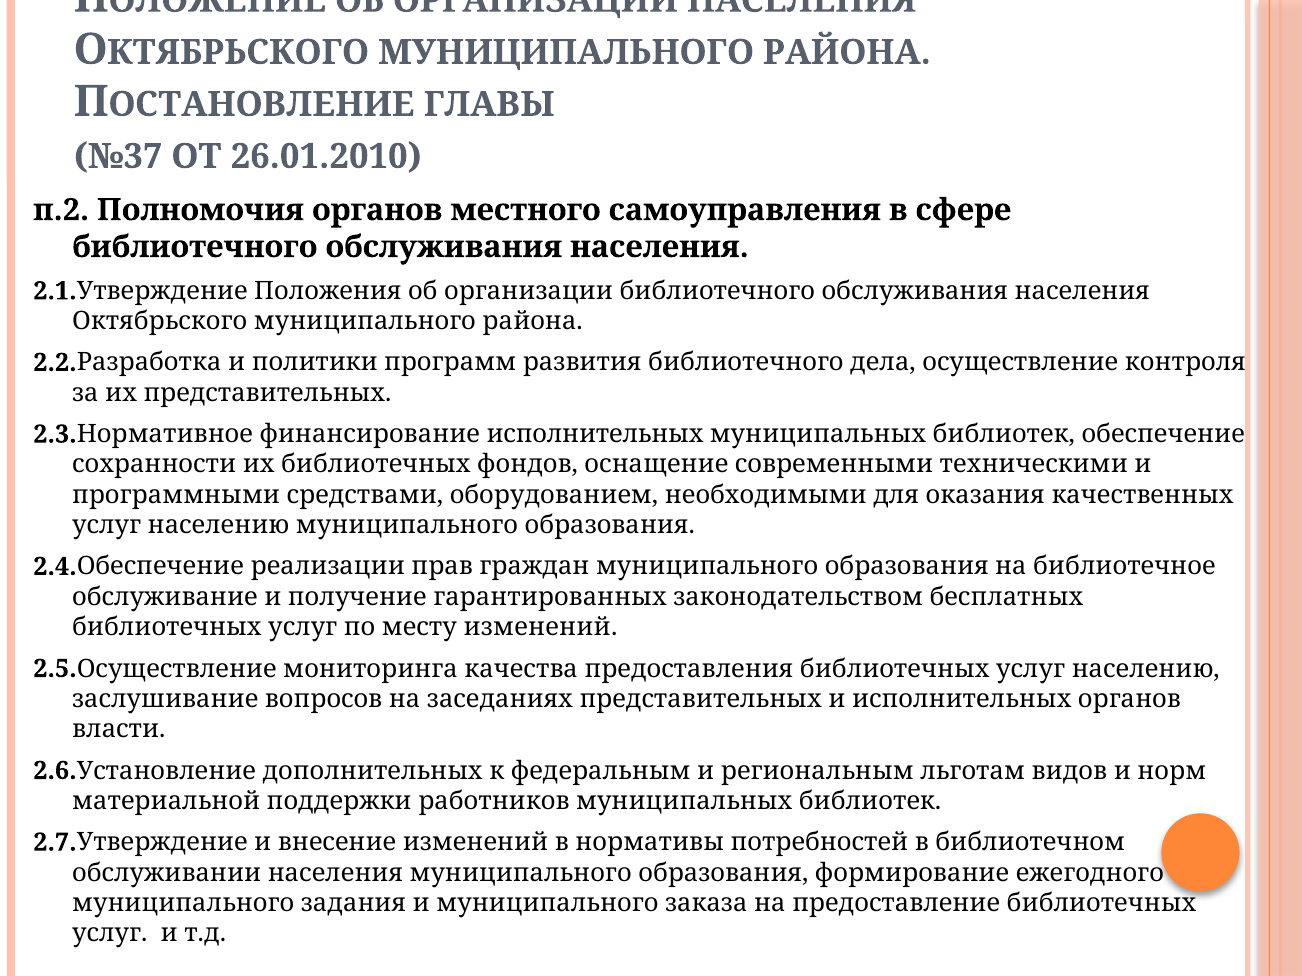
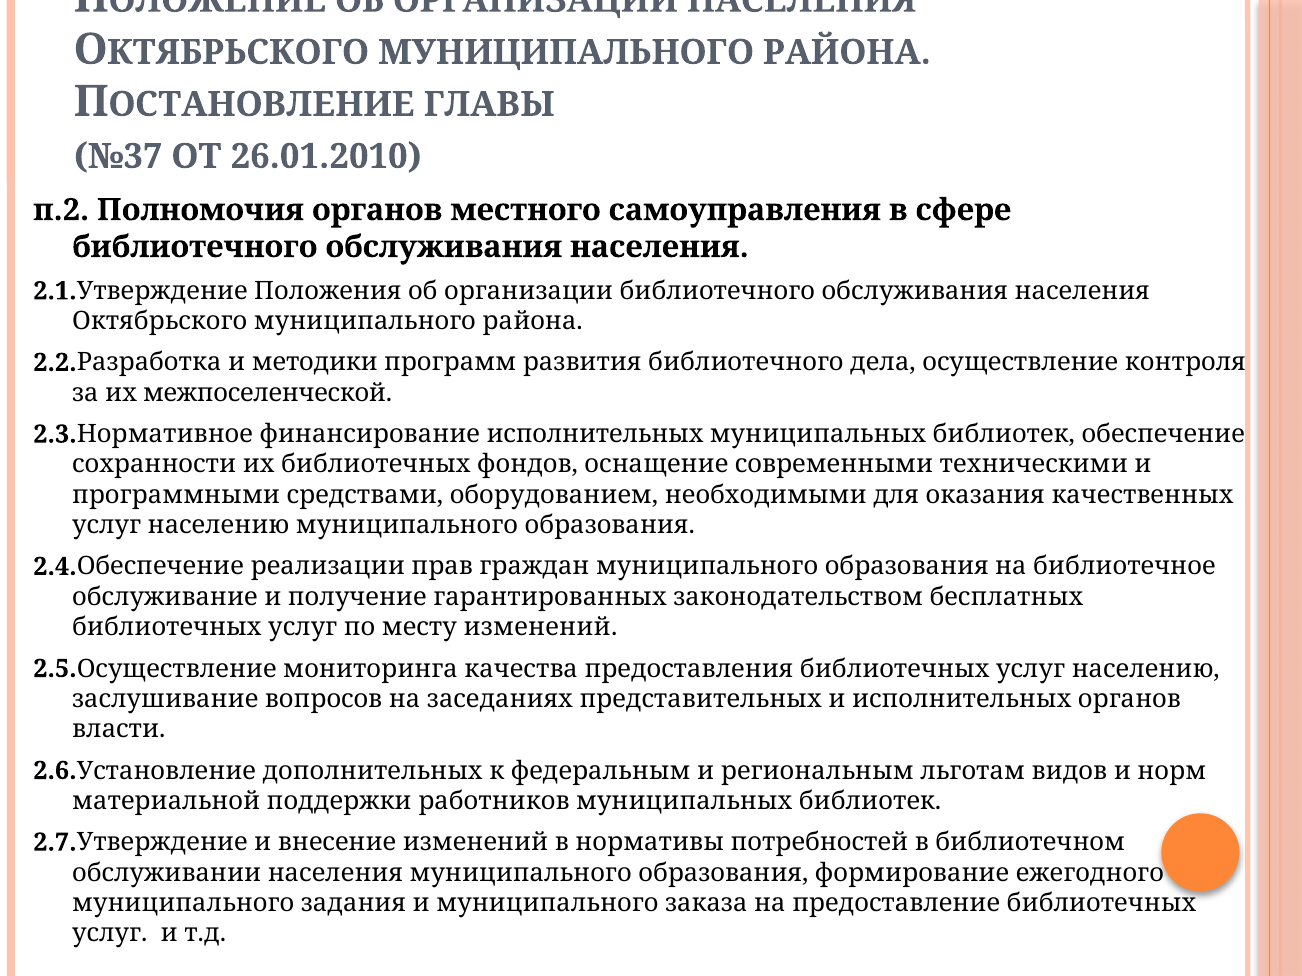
политики: политики -> методики (315, 363)
их представительных: представительных -> межпоселенческой (268, 393)
